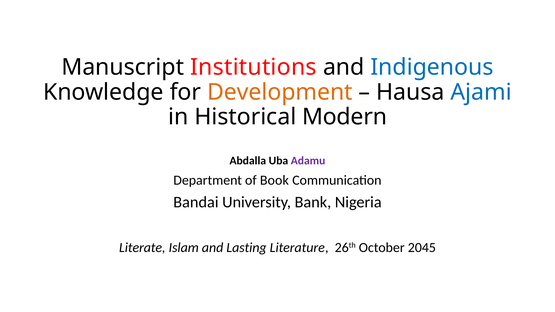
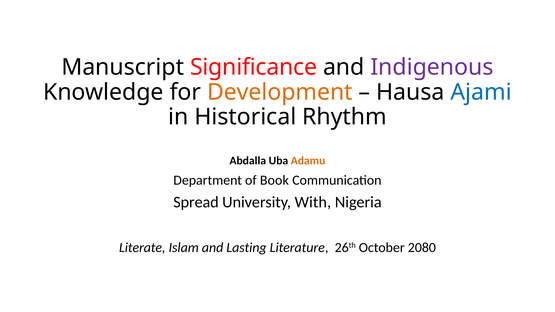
Institutions: Institutions -> Significance (254, 67)
Indigenous colour: blue -> purple (432, 67)
Modern: Modern -> Rhythm (345, 117)
Adamu colour: purple -> orange (308, 161)
Bandai: Bandai -> Spread (196, 202)
Bank: Bank -> With (313, 202)
2045: 2045 -> 2080 (422, 248)
